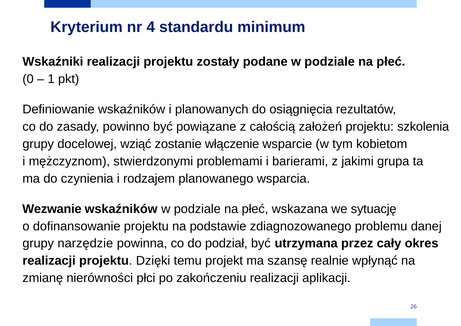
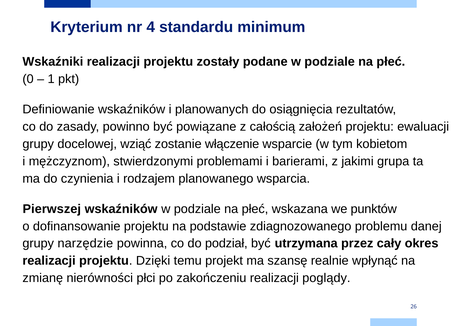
szkolenia: szkolenia -> ewaluacji (423, 127)
Wezwanie: Wezwanie -> Pierwszej (52, 209)
sytuację: sytuację -> punktów (374, 209)
aplikacji: aplikacji -> poglądy (326, 278)
